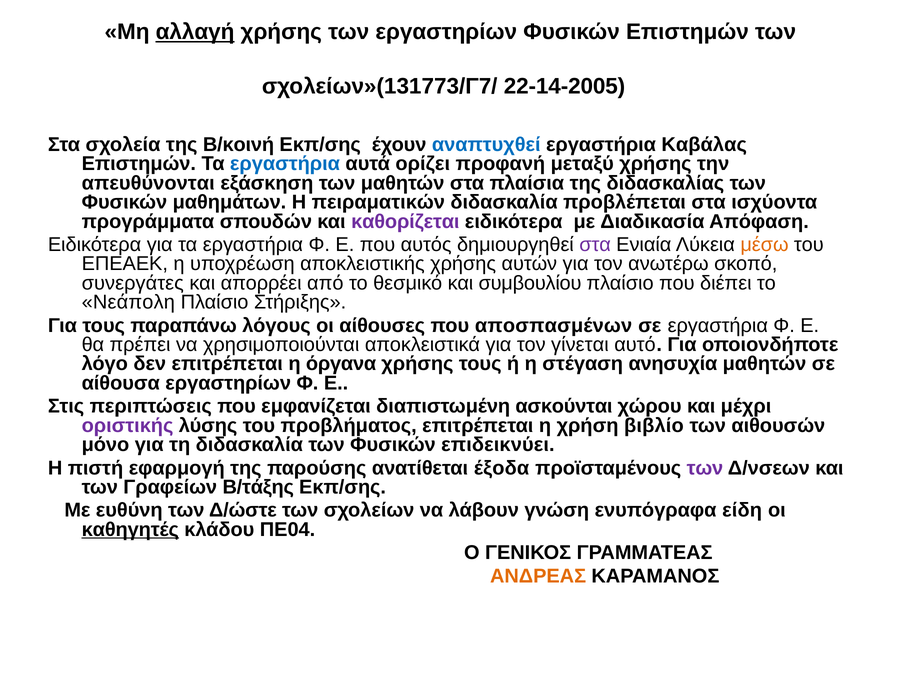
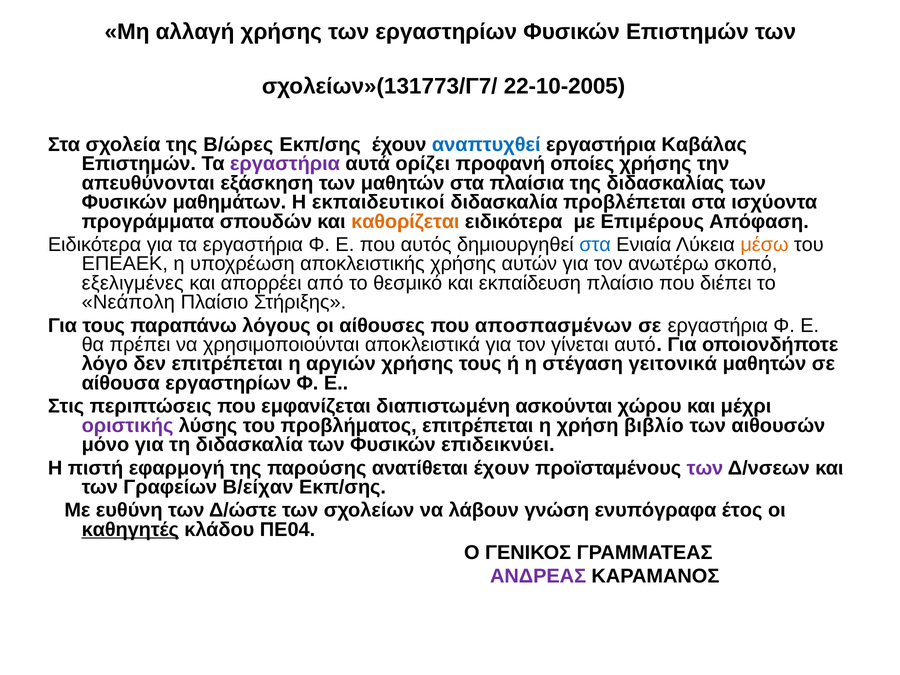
αλλαγή underline: present -> none (195, 32)
22-14-2005: 22-14-2005 -> 22-10-2005 (565, 87)
Β/κοινή: Β/κοινή -> Β/ώρες (238, 145)
εργαστήρια colour: blue -> purple (285, 164)
μεταξύ: μεταξύ -> οποίες (582, 164)
πειραματικών: πειραματικών -> εκπαιδευτικοί (378, 202)
καθορίζεται colour: purple -> orange (405, 221)
Διαδικασία: Διαδικασία -> Επιμέρους (652, 221)
στα colour: purple -> blue (595, 245)
συνεργάτες: συνεργάτες -> εξελιγμένες (133, 283)
συμβουλίου: συμβουλίου -> εκπαίδευση (530, 283)
όργανα: όργανα -> αργιών (341, 364)
ανησυχία: ανησυχία -> γειτονικά (673, 364)
ανατίθεται έξοδα: έξοδα -> έχουν (502, 468)
Β/τάξης: Β/τάξης -> Β/είχαν (258, 487)
είδη: είδη -> έτος (742, 510)
ΑΝΔΡΕΑΣ colour: orange -> purple (538, 576)
